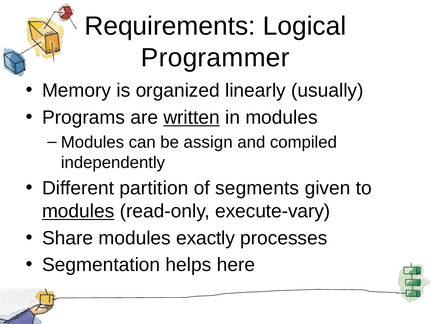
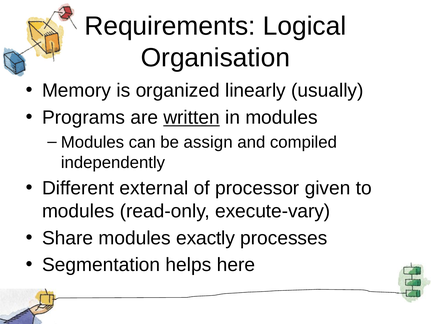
Programmer: Programmer -> Organisation (215, 58)
partition: partition -> external (154, 188)
segments: segments -> processor (257, 188)
modules underline: present -> none (78, 211)
